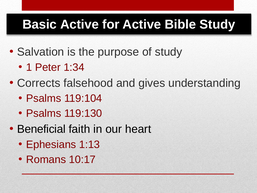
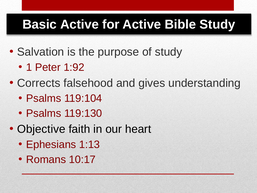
1:34: 1:34 -> 1:92 (74, 67)
Beneficial: Beneficial -> Objective (41, 129)
